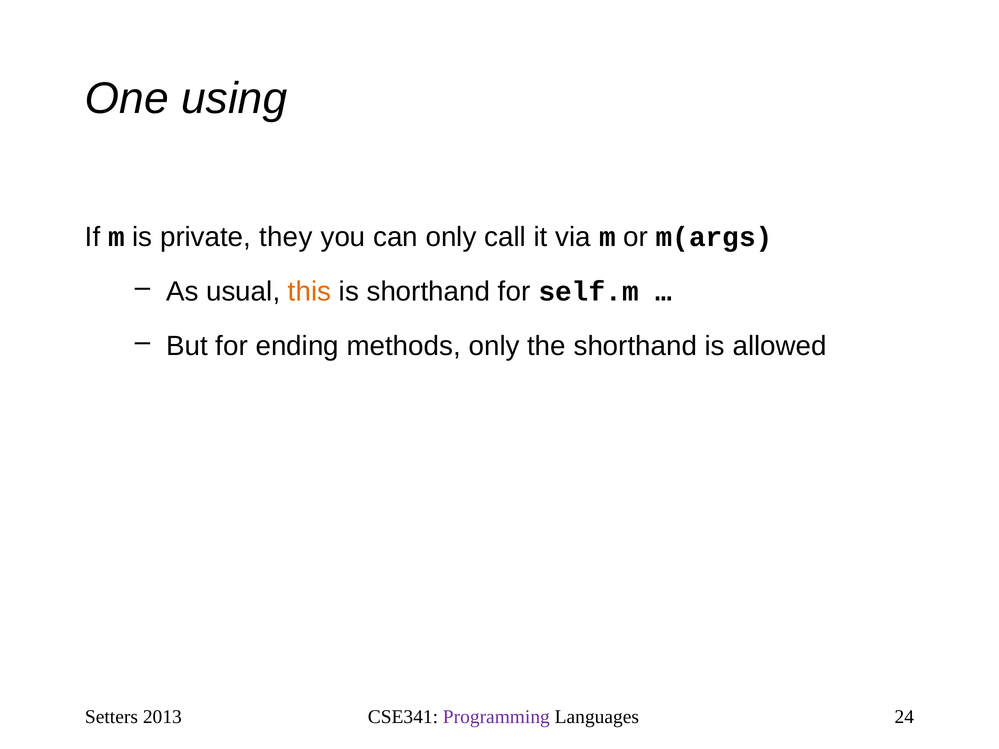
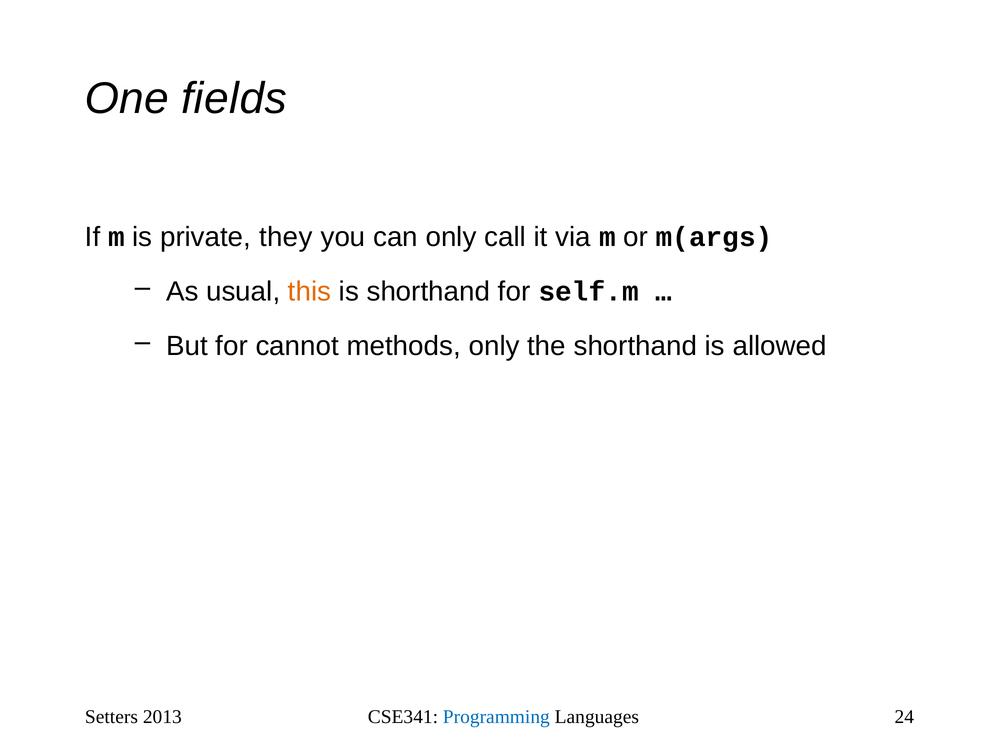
using: using -> fields (234, 99)
ending: ending -> cannot (297, 346)
Programming colour: purple -> blue (496, 717)
